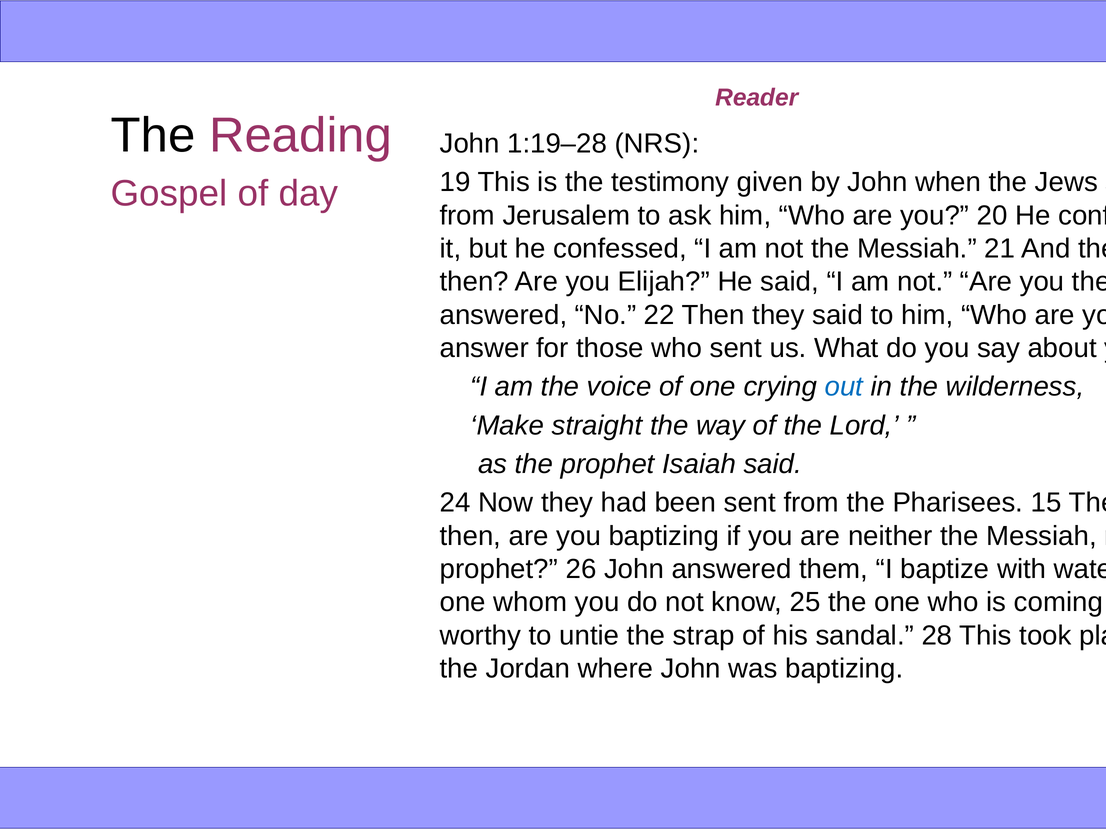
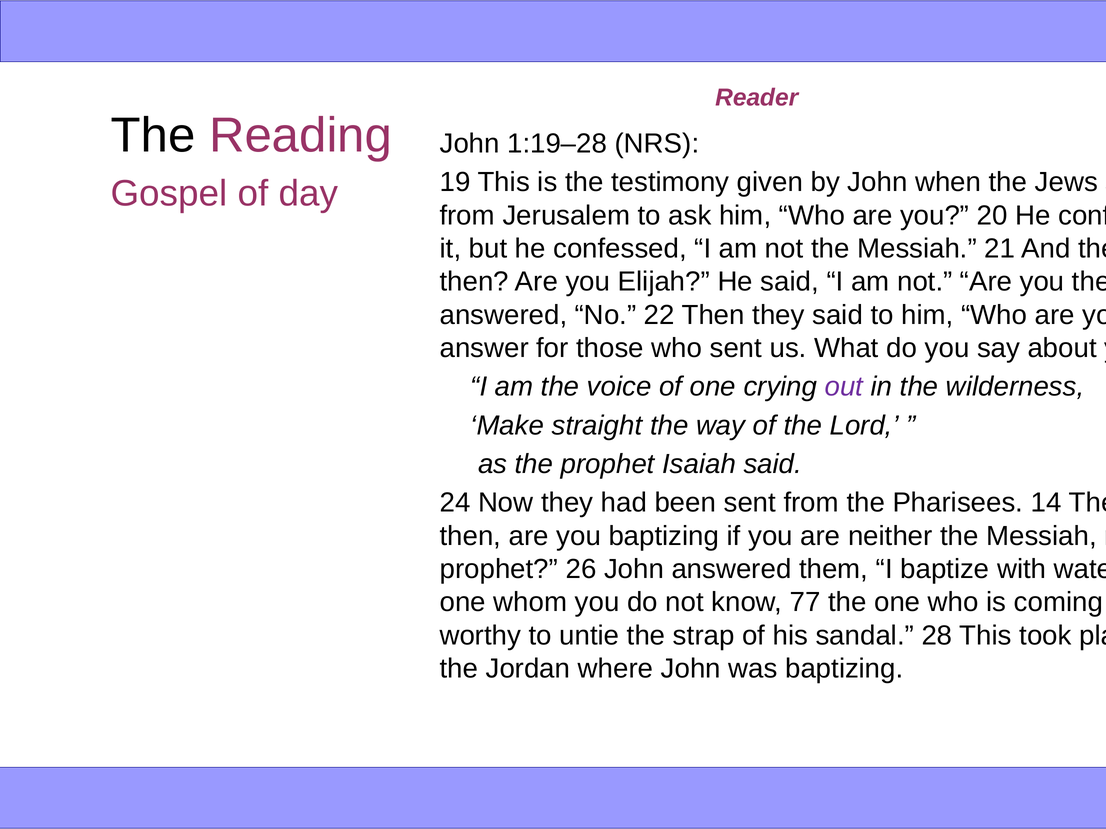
out colour: blue -> purple (844, 387)
15: 15 -> 14 (1046, 503)
25: 25 -> 77 (805, 603)
